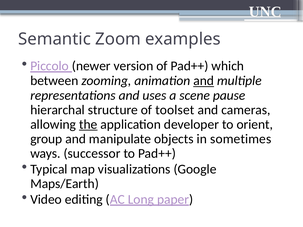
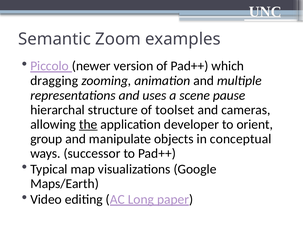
between: between -> dragging (54, 81)
and underline: present -> none (204, 81)
sometimes: sometimes -> conceptual (241, 139)
